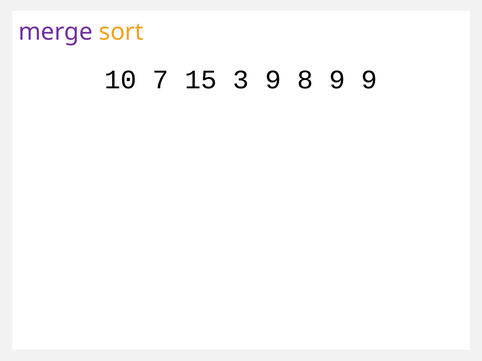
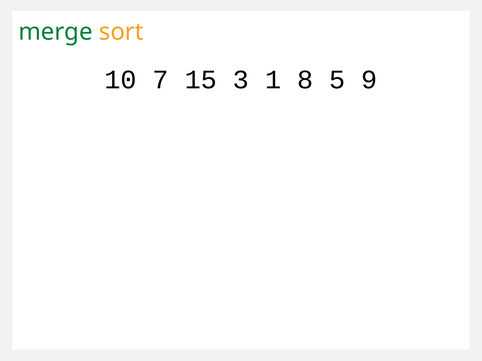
merge colour: purple -> green (56, 32)
3 9: 9 -> 1 (273, 80)
8 9: 9 -> 5 (337, 80)
